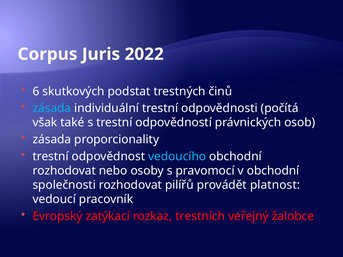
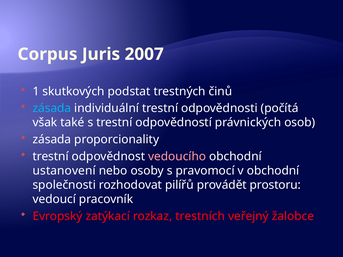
2022: 2022 -> 2007 (144, 54)
6: 6 -> 1 (36, 91)
vedoucího colour: light blue -> pink (177, 157)
rozhodovat: rozhodovat -> ustanovení (64, 171)
platnost: platnost -> prostoru (275, 185)
